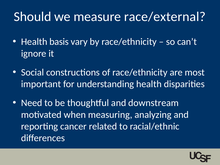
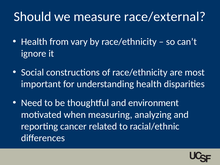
basis: basis -> from (59, 42)
downstream: downstream -> environment (154, 103)
